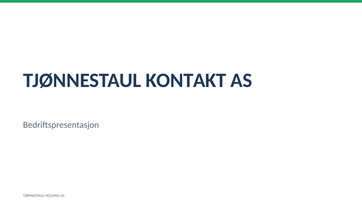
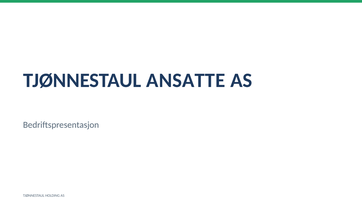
KONTAKT: KONTAKT -> ANSATTE (186, 80)
